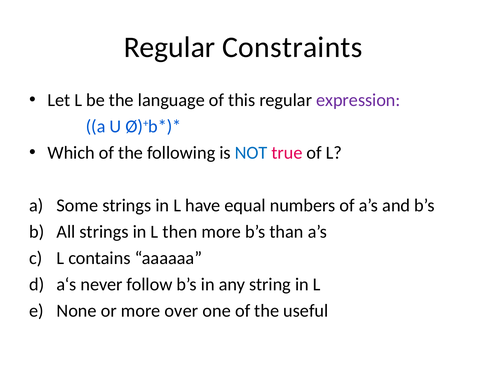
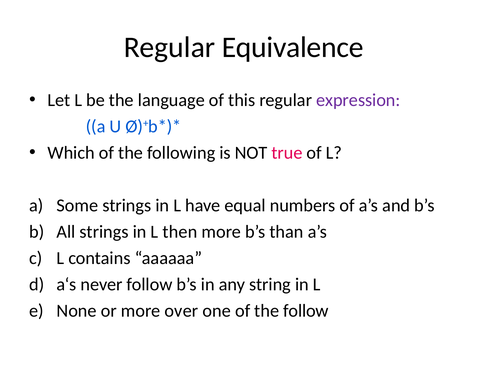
Constraints: Constraints -> Equivalence (293, 47)
NOT colour: blue -> black (251, 152)
the useful: useful -> follow (306, 310)
